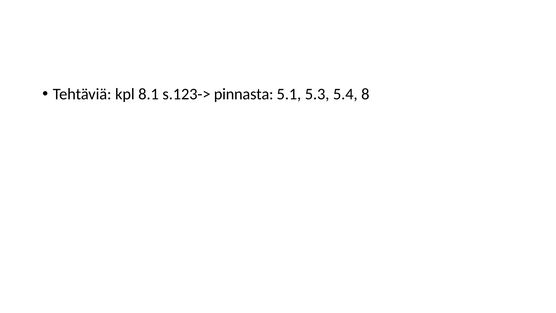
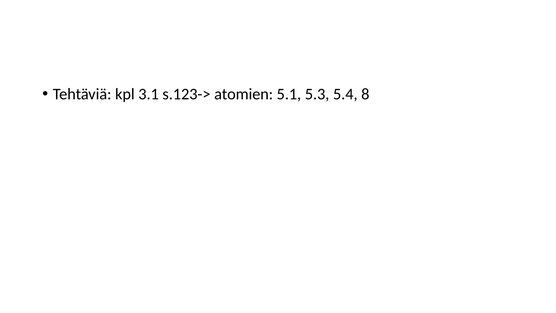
8.1: 8.1 -> 3.1 (149, 94)
pinnasta: pinnasta -> atomien (244, 94)
